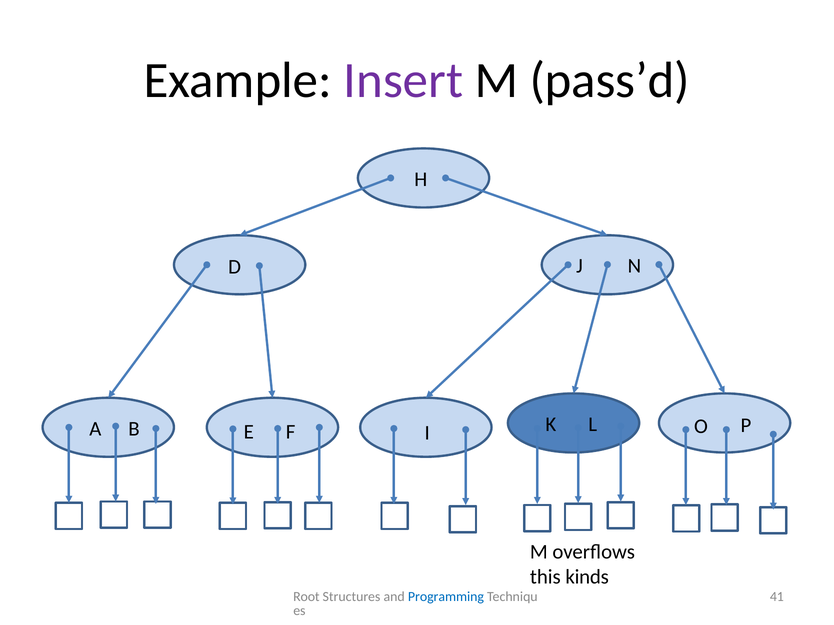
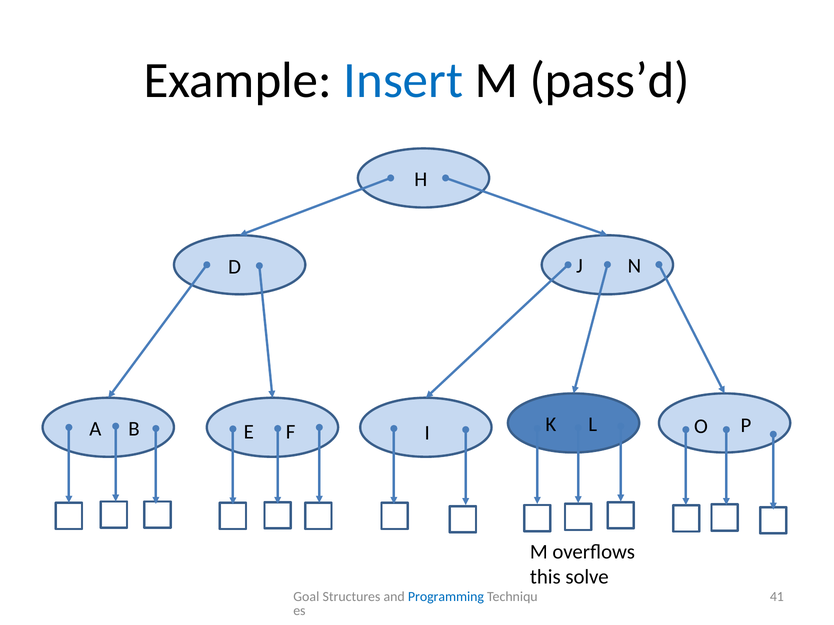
Insert colour: purple -> blue (403, 81)
kinds: kinds -> solve (587, 578)
Root: Root -> Goal (306, 597)
